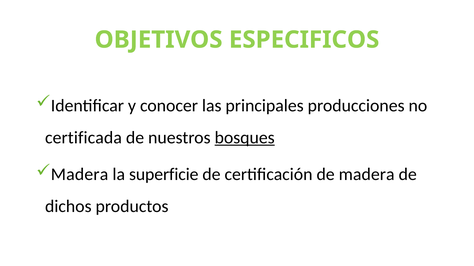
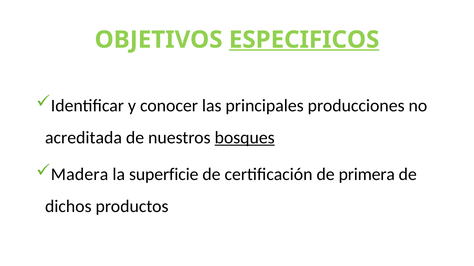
ESPECIFICOS underline: none -> present (304, 40)
certificada: certificada -> acreditada (83, 138)
de madera: madera -> primera (367, 175)
